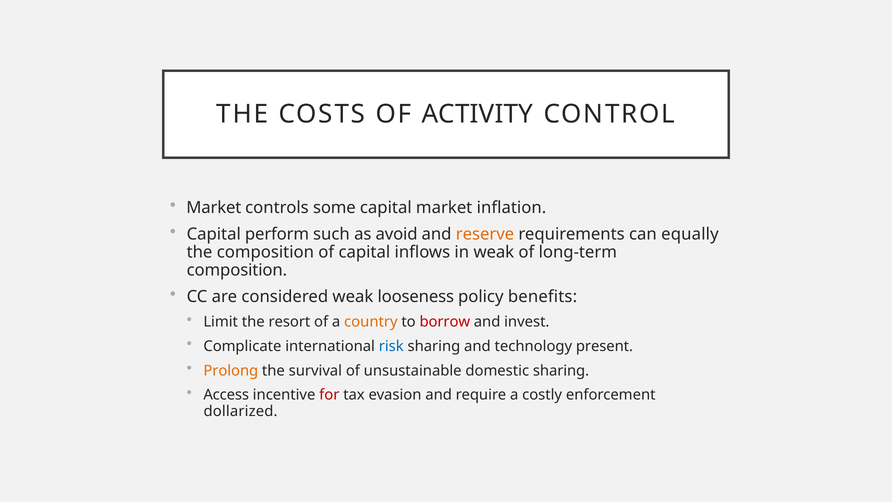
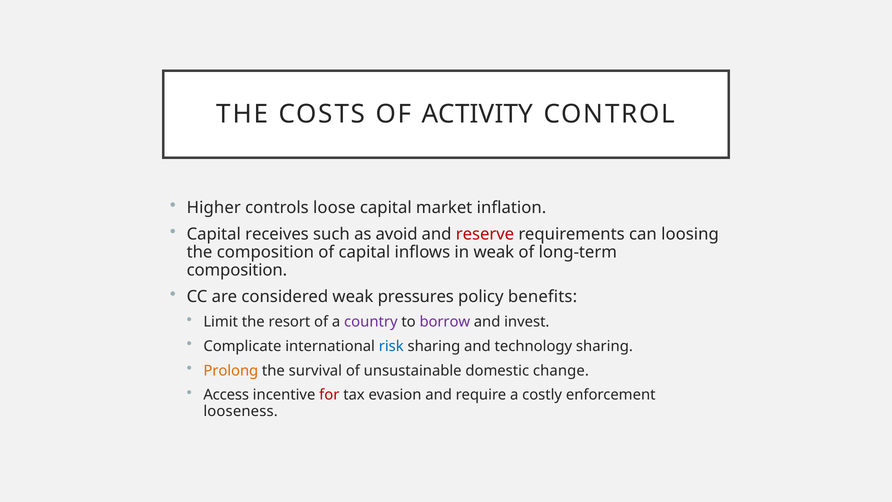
Market: Market -> Higher (214, 208)
some: some -> loose (334, 208)
perform: perform -> receives (277, 234)
reserve colour: orange -> red (485, 234)
equally: equally -> loosing (690, 234)
looseness: looseness -> pressures (416, 297)
country colour: orange -> purple (371, 322)
borrow colour: red -> purple (445, 322)
technology present: present -> sharing (604, 346)
domestic sharing: sharing -> change (561, 370)
dollarized: dollarized -> looseness (241, 411)
